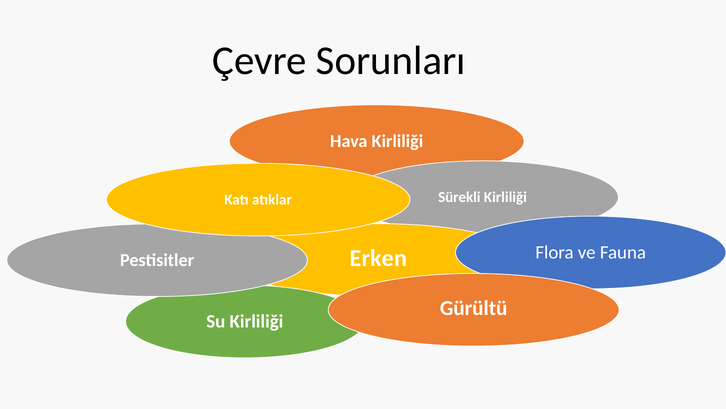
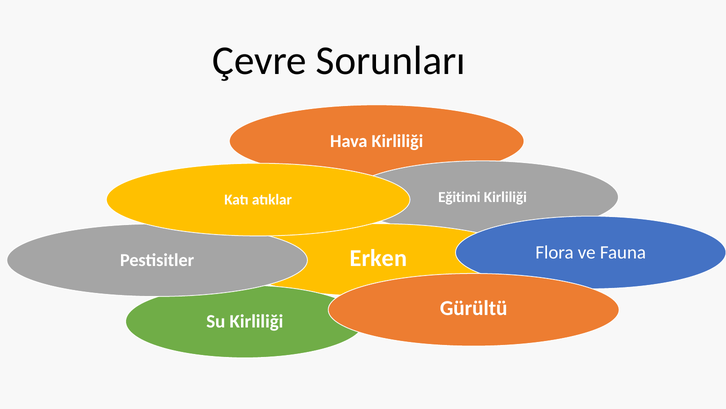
Sürekli: Sürekli -> Eğitimi (459, 197)
